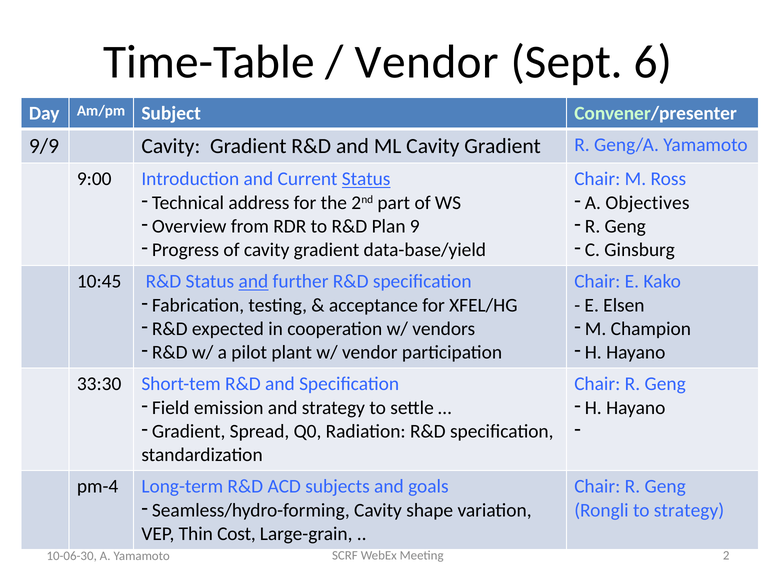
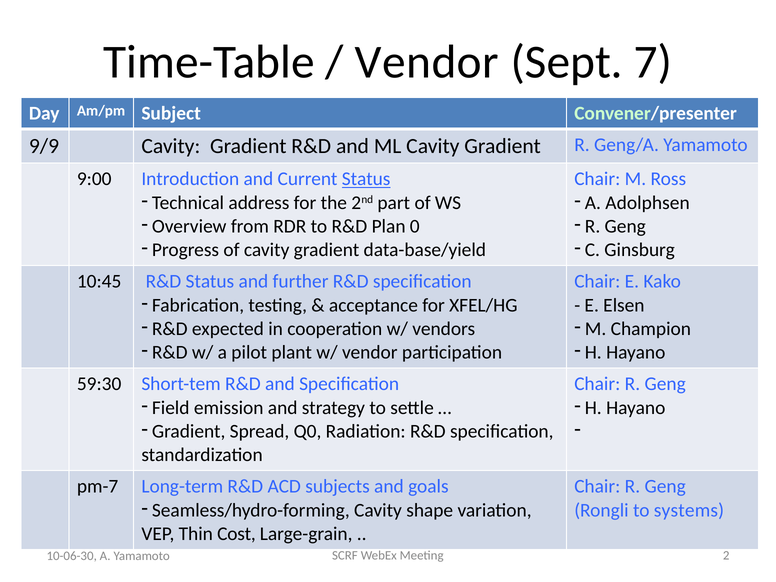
6: 6 -> 7 (653, 62)
Objectives: Objectives -> Adolphsen (648, 203)
9: 9 -> 0 (415, 226)
and underline: present -> none (253, 282)
33:30: 33:30 -> 59:30 (99, 384)
pm-4: pm-4 -> pm-7 (98, 487)
to strategy: strategy -> systems (689, 510)
